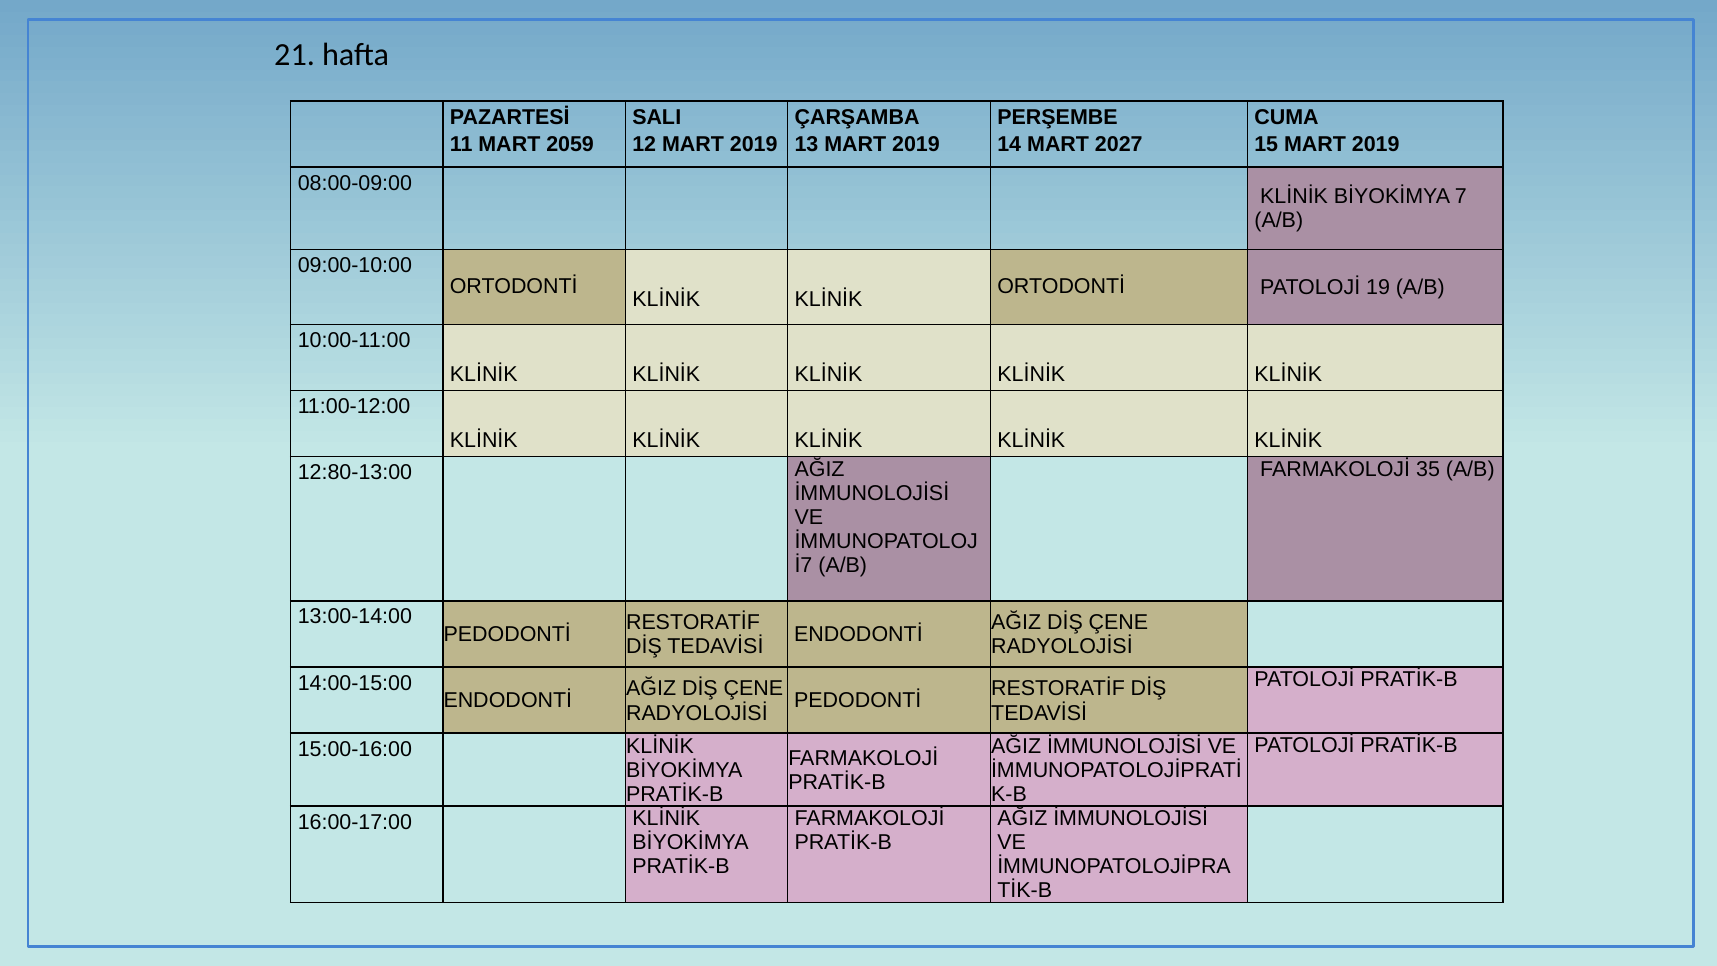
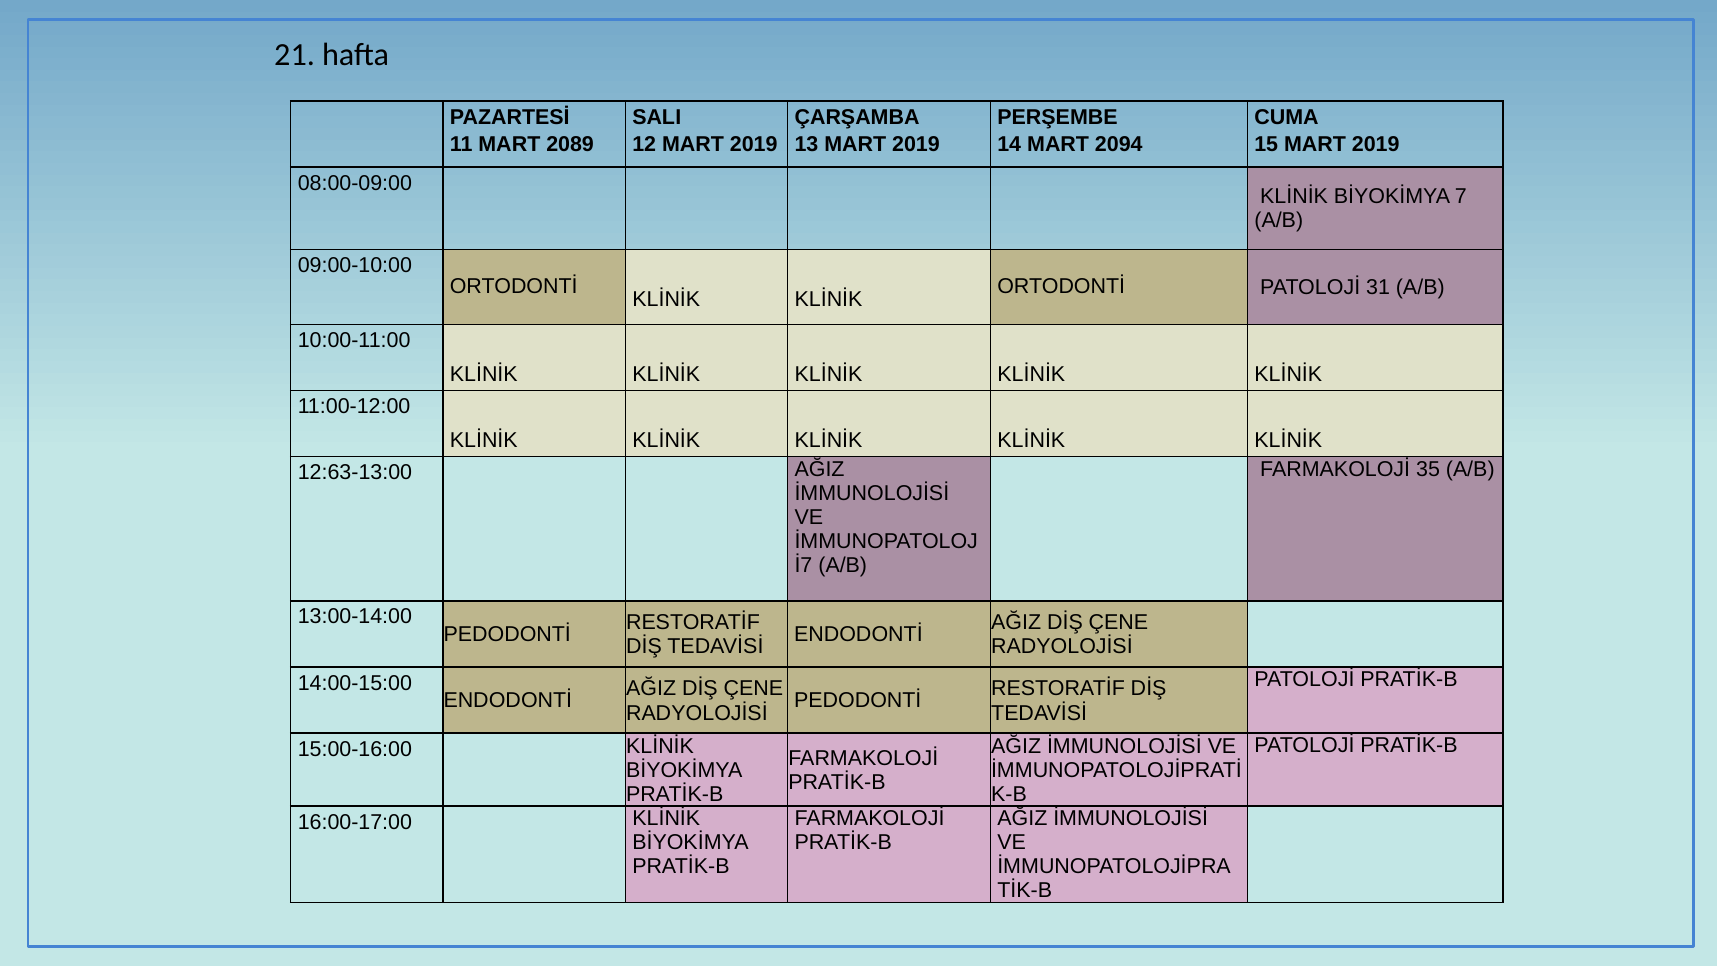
2059: 2059 -> 2089 (570, 145)
2027: 2027 -> 2094 (1119, 145)
19: 19 -> 31 (1378, 287)
12:80-13:00: 12:80-13:00 -> 12:63-13:00 (355, 473)
